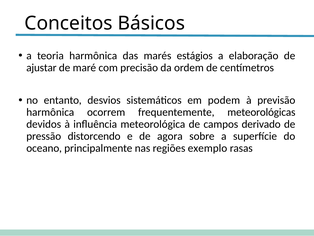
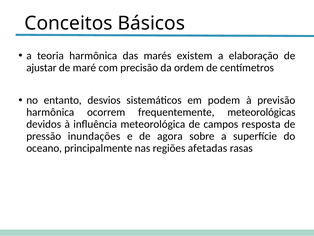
estágios: estágios -> existem (195, 56)
derivado: derivado -> resposta (261, 124)
distorcendo: distorcendo -> inundações (94, 136)
exemplo: exemplo -> afetadas (207, 148)
